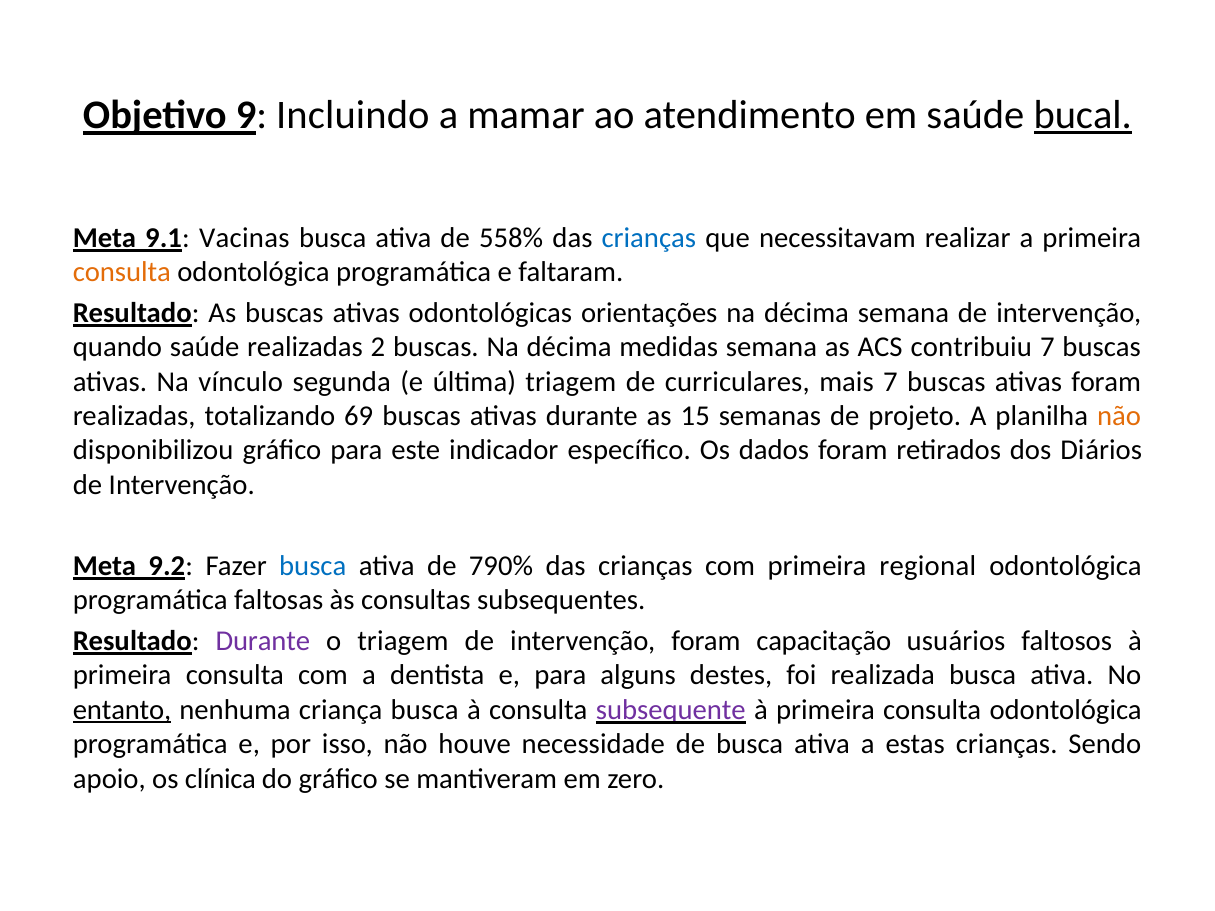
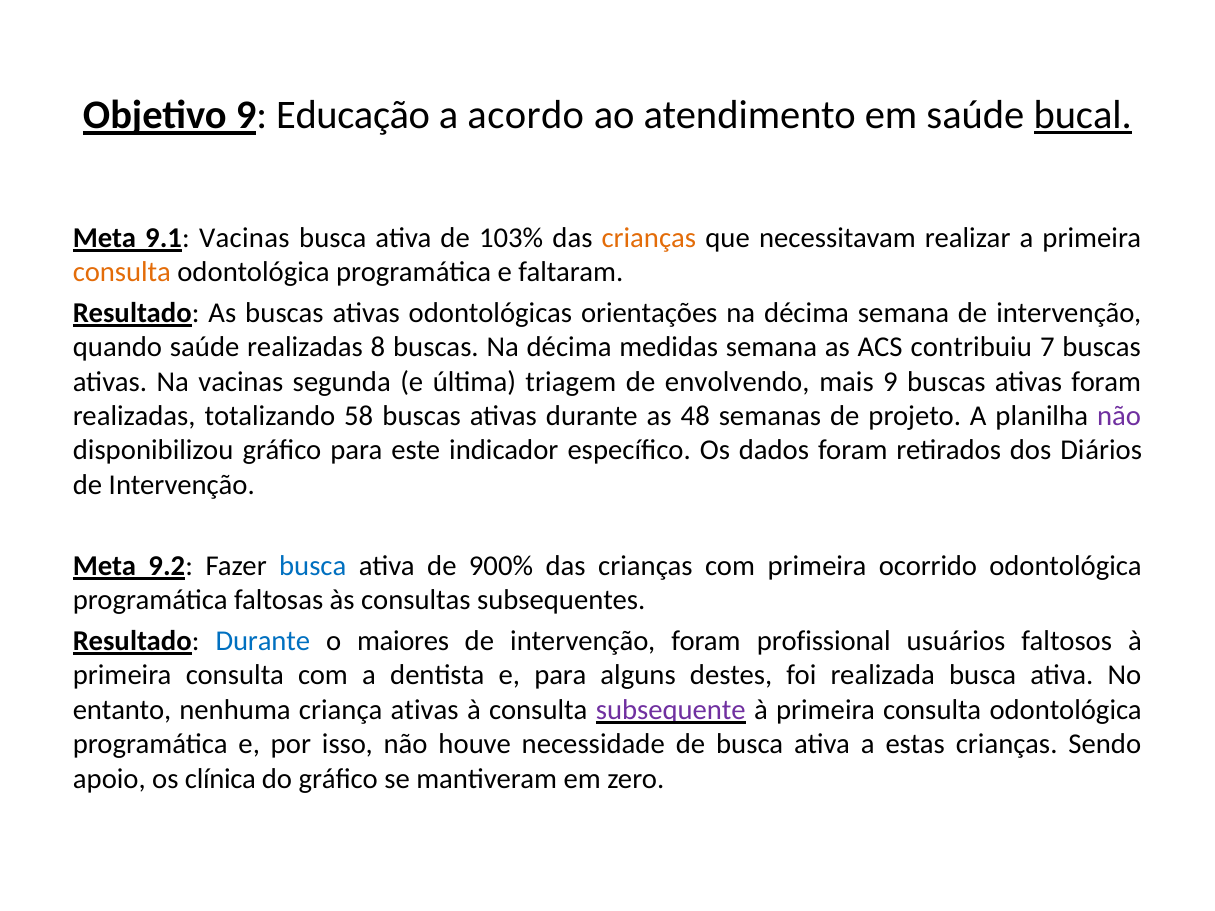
Incluindo: Incluindo -> Educação (353, 115)
mamar: mamar -> acordo (526, 115)
558%: 558% -> 103% (511, 238)
crianças colour: blue -> orange (649, 238)
2: 2 -> 8 (378, 347)
Na vínculo: vínculo -> vacinas (241, 382)
curriculares: curriculares -> envolvendo (737, 382)
mais 7: 7 -> 9 (890, 382)
69: 69 -> 58 (359, 416)
15: 15 -> 48 (695, 416)
não colour: orange -> purple (1119, 416)
790%: 790% -> 900% (501, 566)
regional: regional -> ocorrido (928, 566)
Durante colour: purple -> blue (263, 641)
o triagem: triagem -> maiores (403, 641)
capacitação: capacitação -> profissional (824, 641)
entanto underline: present -> none (122, 710)
criança busca: busca -> ativas (425, 710)
